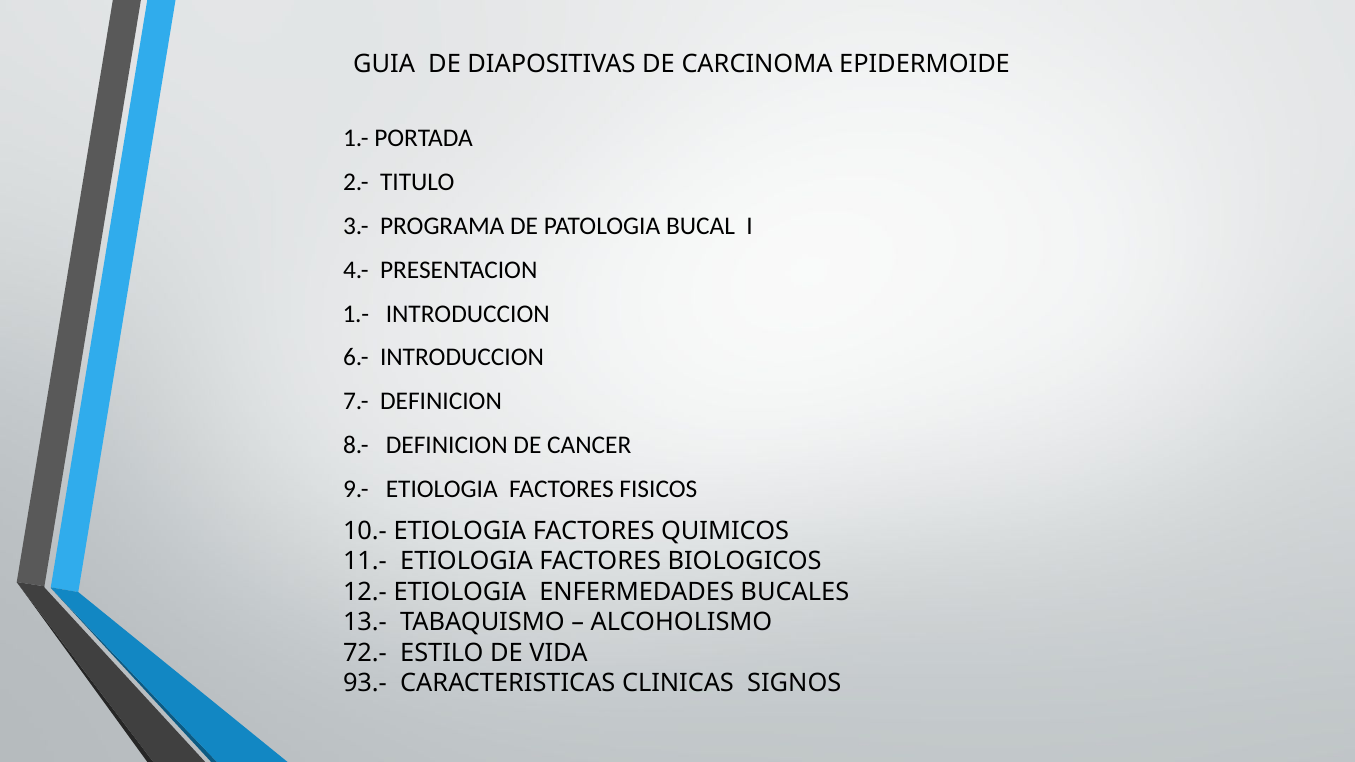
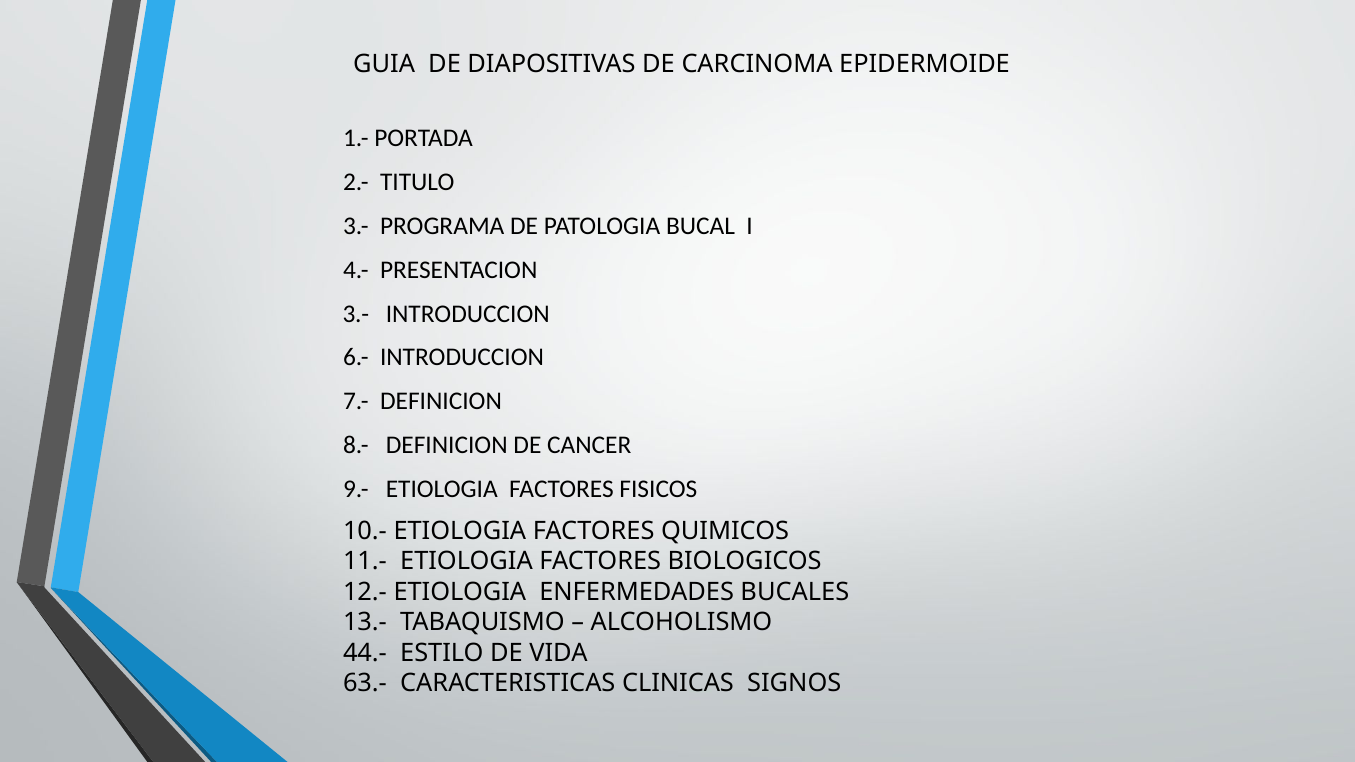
1.-: 1.- -> 3.- (356, 314)
72.-: 72.- -> 44.- (365, 653)
93.-: 93.- -> 63.- (365, 683)
